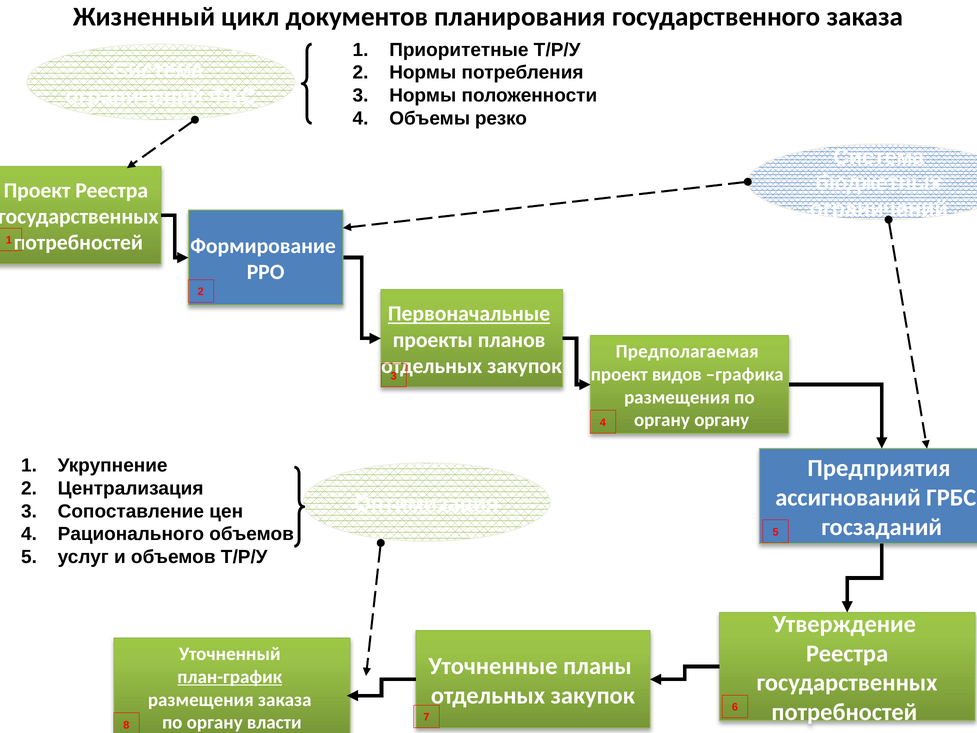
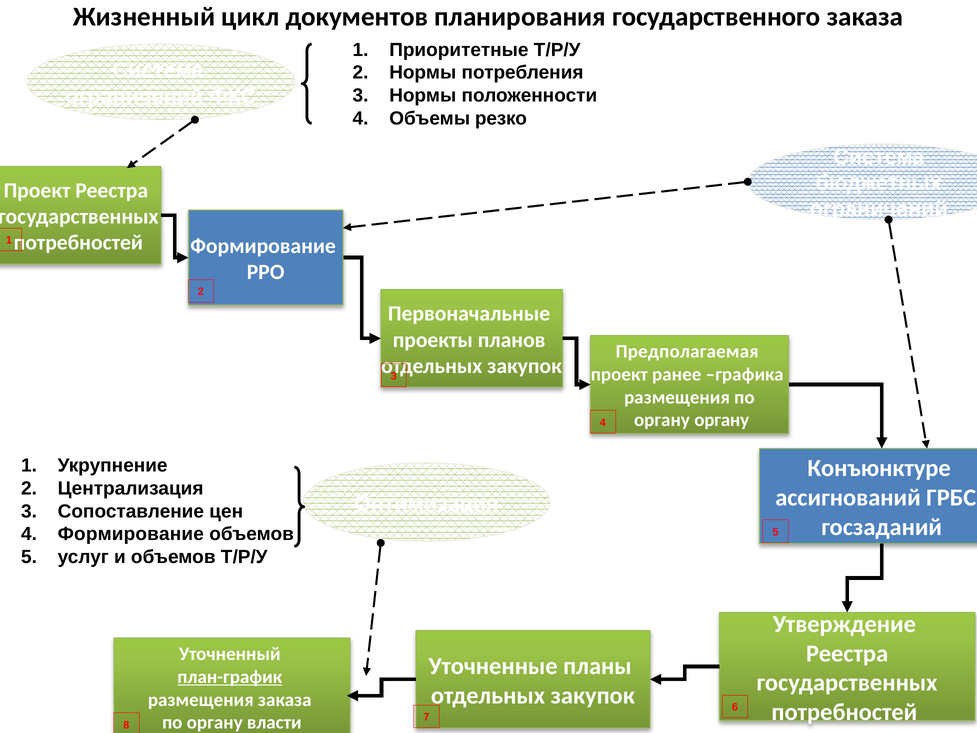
Первоначальные underline: present -> none (469, 314)
видов: видов -> ранее (677, 374)
Предприятия: Предприятия -> Конъюнктуре (879, 468)
4 Рационального: Рационального -> Формирование (131, 534)
